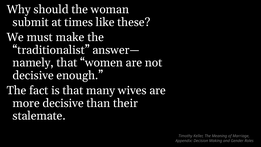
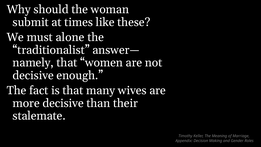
make: make -> alone (70, 37)
